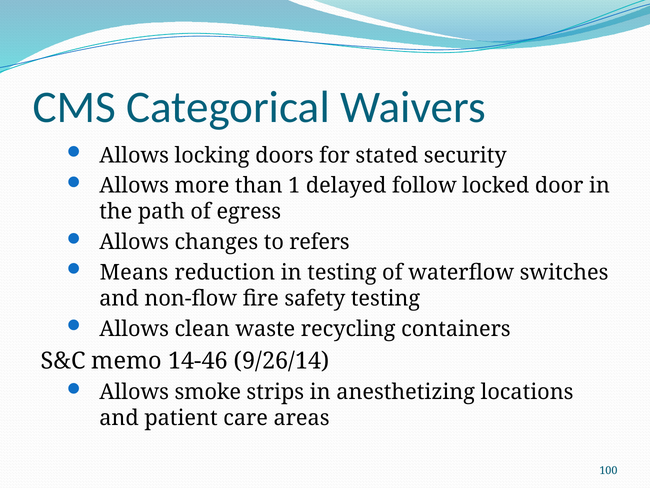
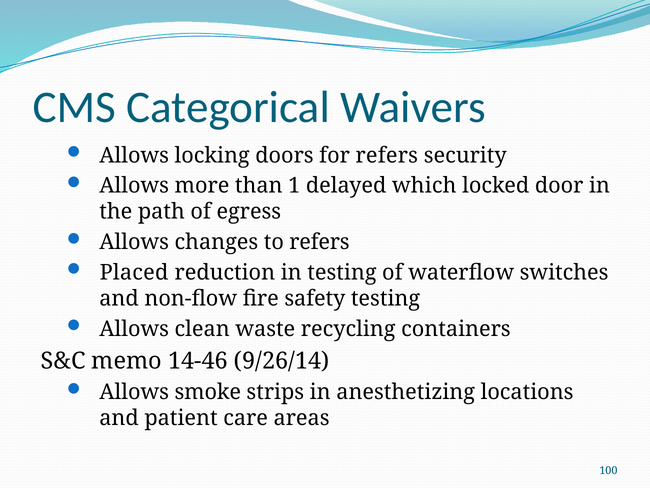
for stated: stated -> refers (387, 155)
follow: follow -> which (424, 186)
Means: Means -> Placed (134, 272)
